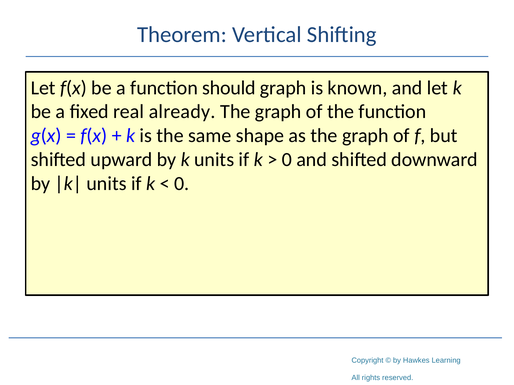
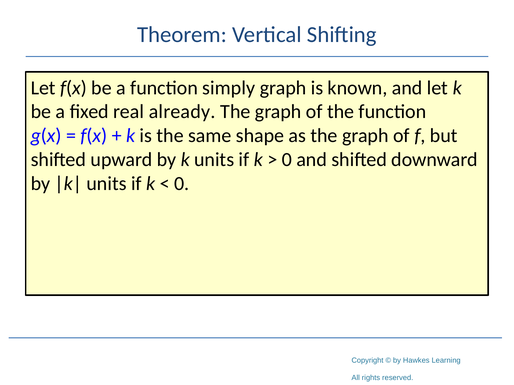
should: should -> simply (229, 88)
